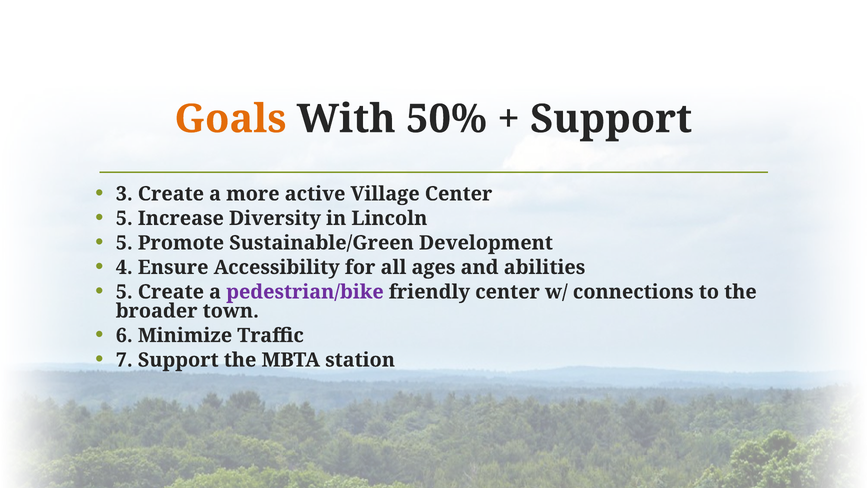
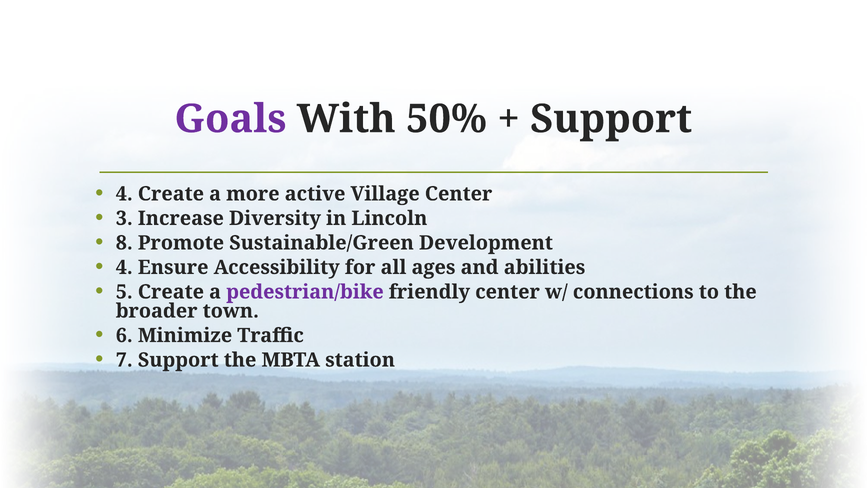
Goals colour: orange -> purple (230, 119)
3: 3 -> 4 (124, 194)
5: 5 -> 3 (124, 218)
5: 5 -> 8 (124, 243)
